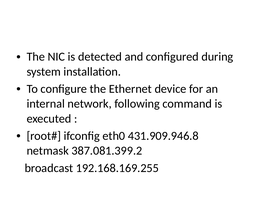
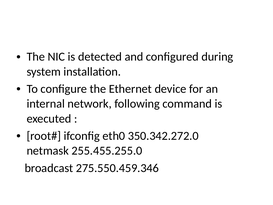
431.909.946.8: 431.909.946.8 -> 350.342.272.0 (163, 136)
387.081.399.2: 387.081.399.2 -> 255.455.255.0 (107, 151)
192.168.169.255: 192.168.169.255 -> 275.550.459.346 (117, 168)
